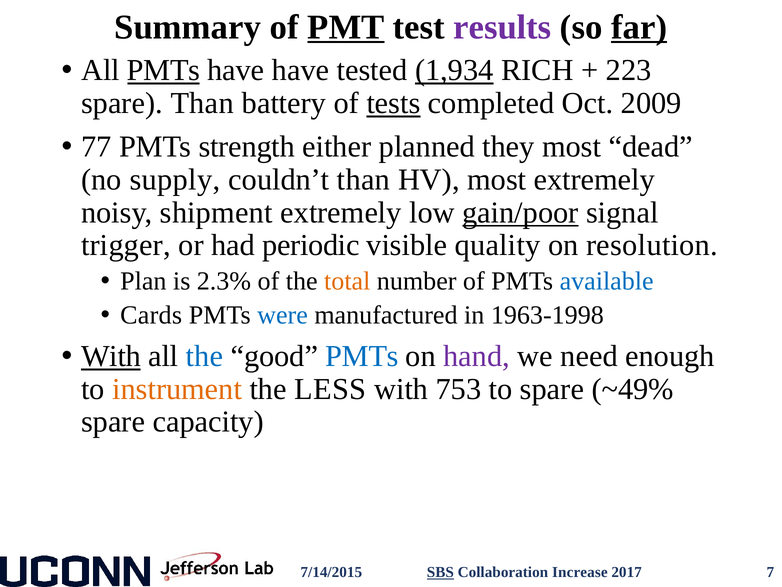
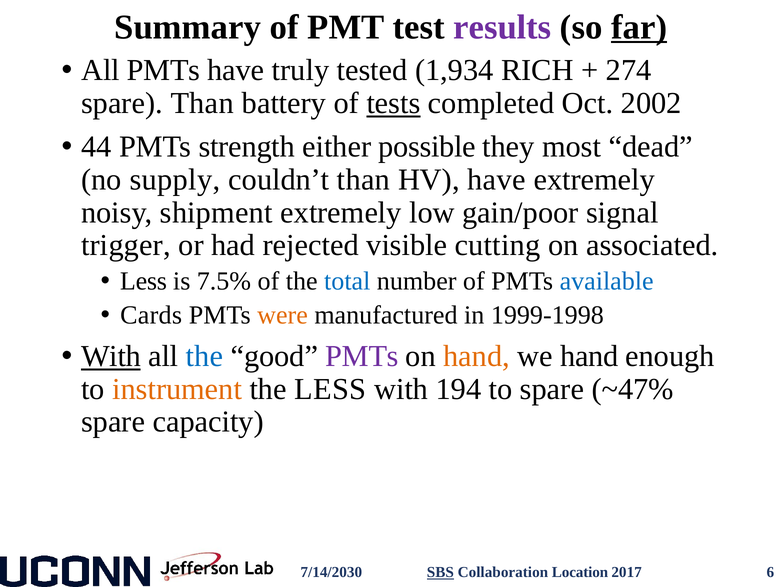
PMT underline: present -> none (346, 27)
PMTs underline: present -> none (164, 70)
have have: have -> truly (301, 70)
1,934 underline: present -> none (454, 70)
223: 223 -> 274 (629, 70)
2009: 2009 -> 2002 (651, 103)
77: 77 -> 44 (96, 147)
planned: planned -> possible (427, 147)
HV most: most -> have (497, 180)
gain/poor underline: present -> none (520, 212)
periodic: periodic -> rejected (311, 245)
quality: quality -> cutting (498, 245)
resolution: resolution -> associated (652, 245)
Plan: Plan -> Less (143, 281)
2.3%: 2.3% -> 7.5% (224, 281)
total colour: orange -> blue (347, 281)
were colour: blue -> orange (283, 315)
1963-1998: 1963-1998 -> 1999-1998 (547, 315)
PMTs colour: blue -> purple (362, 356)
hand colour: purple -> orange (477, 356)
we need: need -> hand (589, 356)
753: 753 -> 194 (458, 389)
~49%: ~49% -> ~47% (633, 389)
7/14/2015: 7/14/2015 -> 7/14/2030 (331, 572)
Increase: Increase -> Location (580, 572)
7: 7 -> 6 (770, 572)
